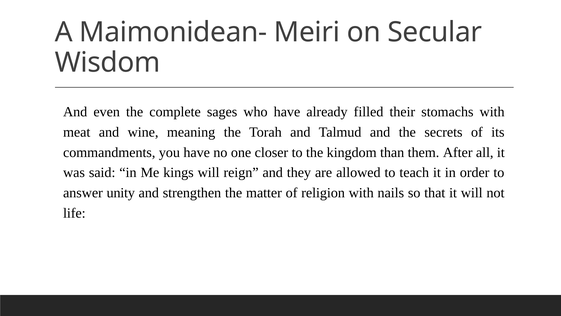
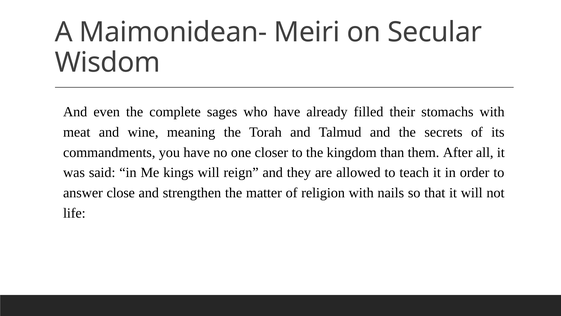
unity: unity -> close (121, 193)
